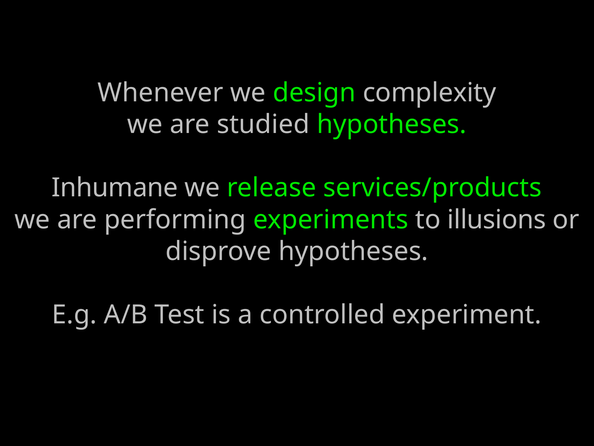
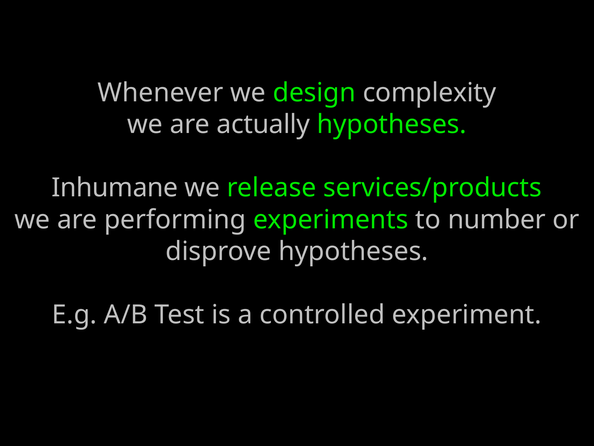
studied: studied -> actually (263, 124)
illusions: illusions -> number (497, 219)
